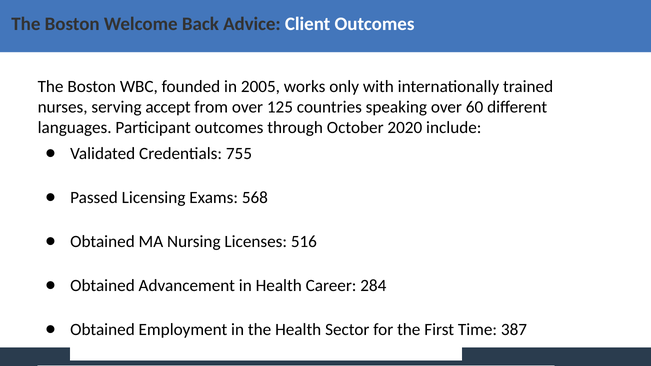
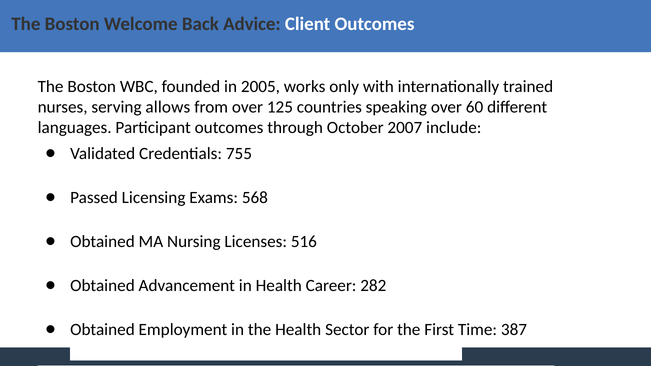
accept: accept -> allows (168, 107)
2020: 2020 -> 2007 (405, 128)
284: 284 -> 282 (373, 286)
